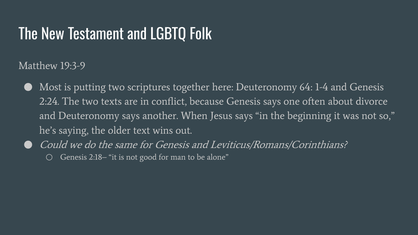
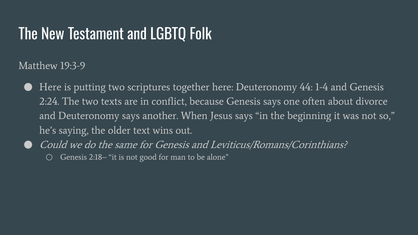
Most: Most -> Here (50, 87)
64: 64 -> 44 (306, 87)
